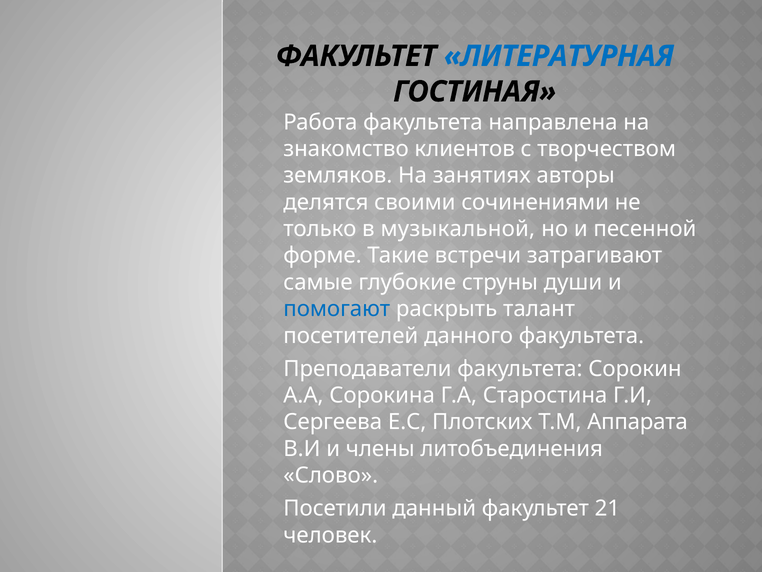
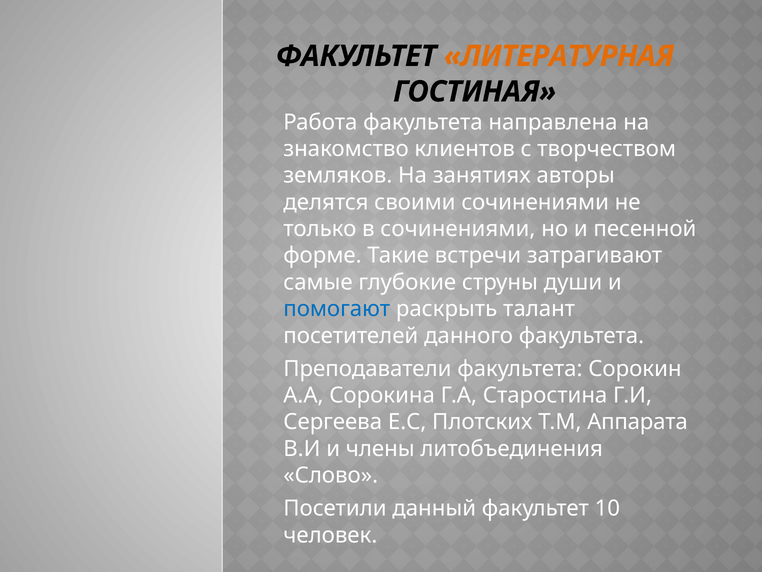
ЛИТЕРАТУРНАЯ colour: blue -> orange (559, 56)
в музыкальной: музыкальной -> сочинениями (458, 229)
21: 21 -> 10 (607, 508)
